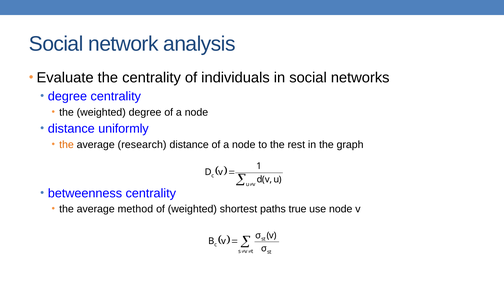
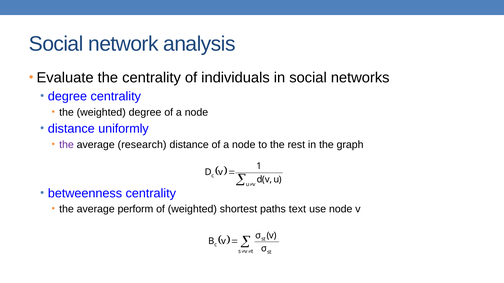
the colour: orange -> purple (67, 145)
method: method -> perform (135, 209)
true: true -> text (297, 209)
